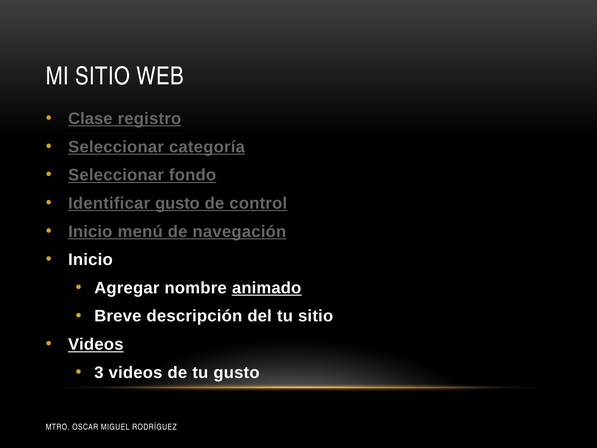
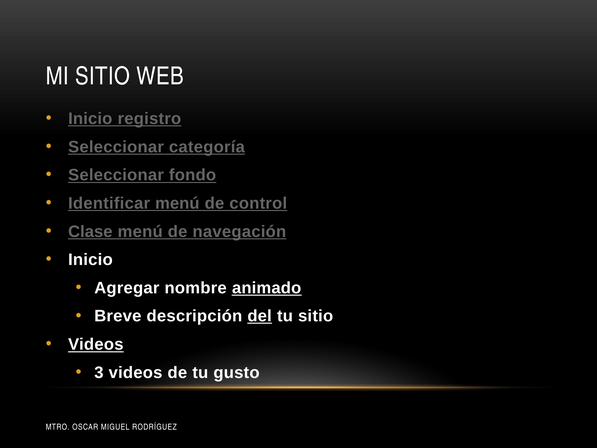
Clase: Clase -> Inicio (90, 119)
Identificar gusto: gusto -> menú (177, 203)
Inicio: Inicio -> Clase (90, 231)
del underline: none -> present (260, 316)
